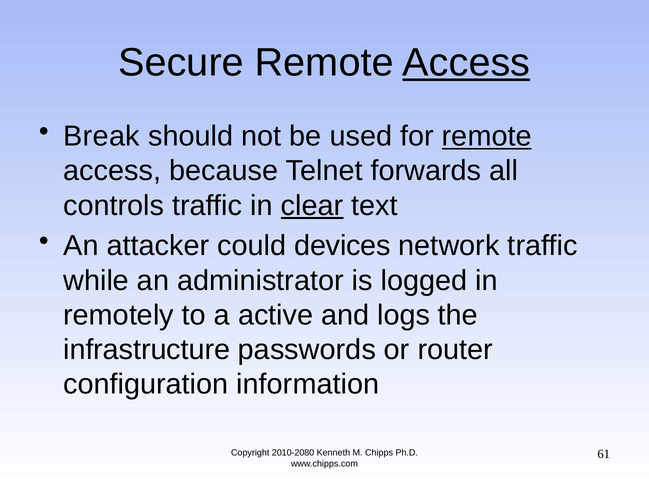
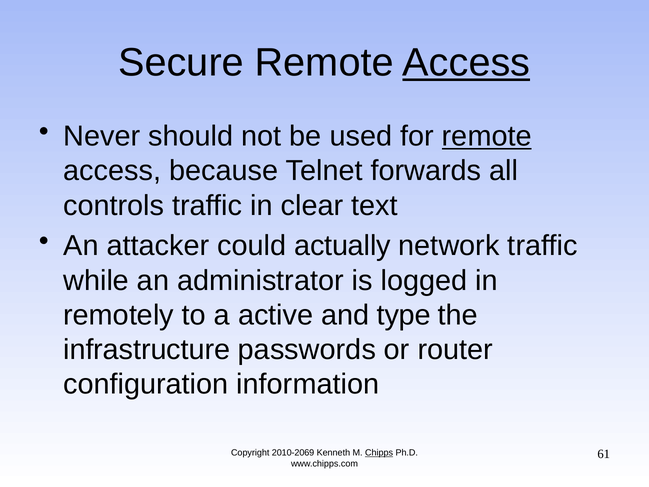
Break: Break -> Never (102, 136)
clear underline: present -> none (312, 205)
devices: devices -> actually (342, 246)
logs: logs -> type (404, 315)
2010-2080: 2010-2080 -> 2010-2069 (293, 453)
Chipps underline: none -> present (379, 453)
